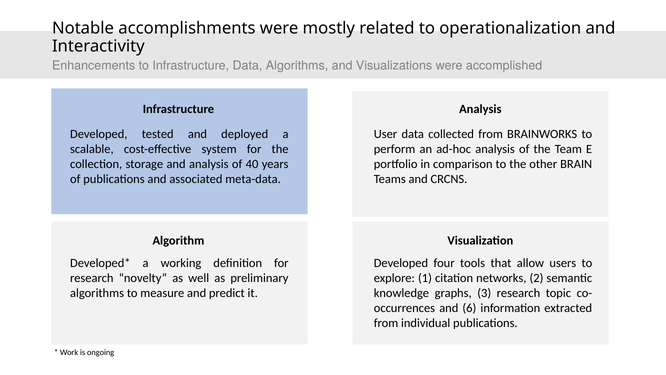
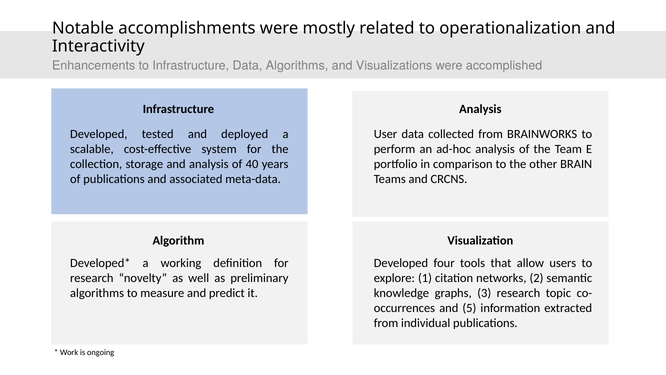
6: 6 -> 5 (469, 308)
